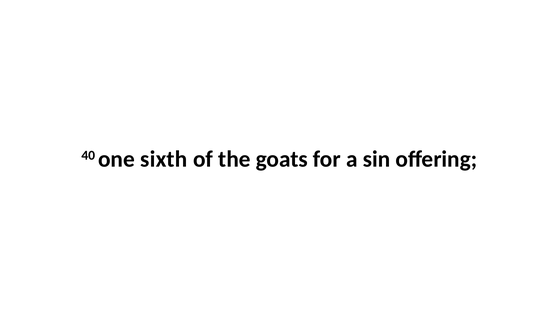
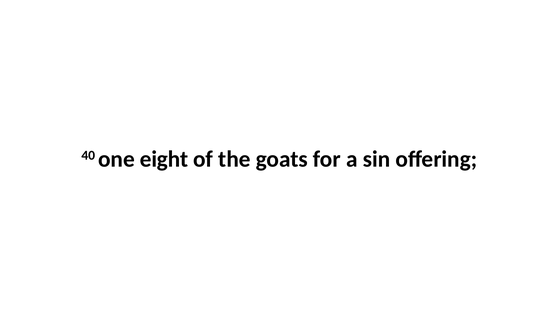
sixth: sixth -> eight (164, 159)
